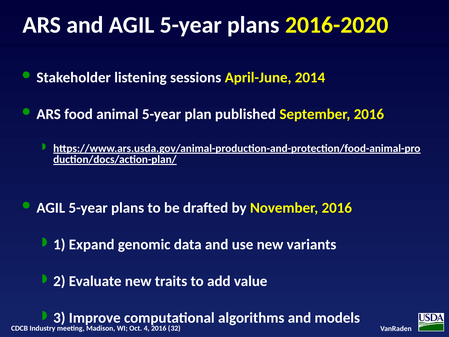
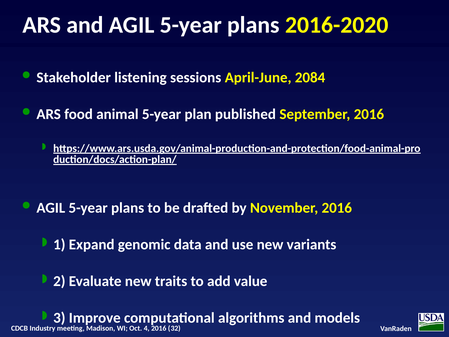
2014: 2014 -> 2084 (310, 77)
